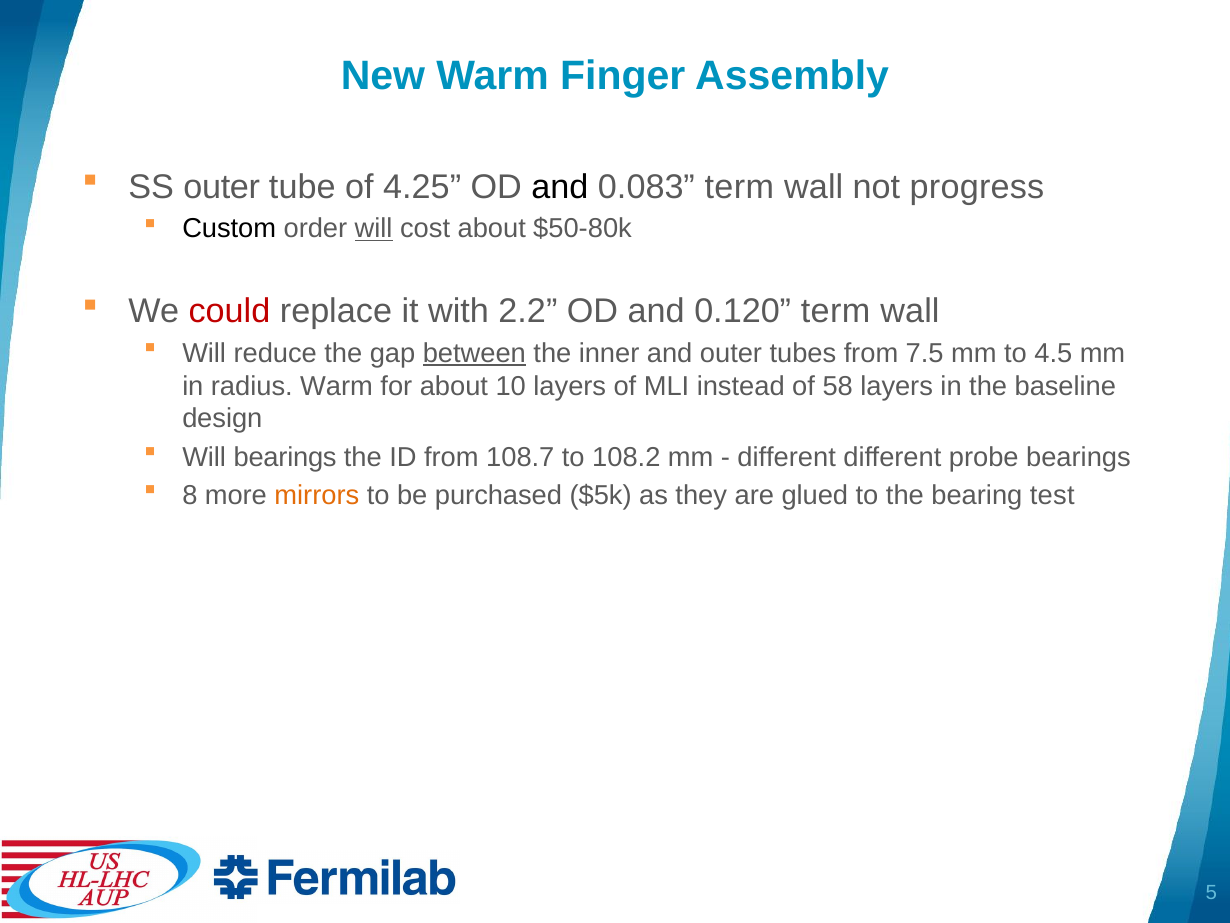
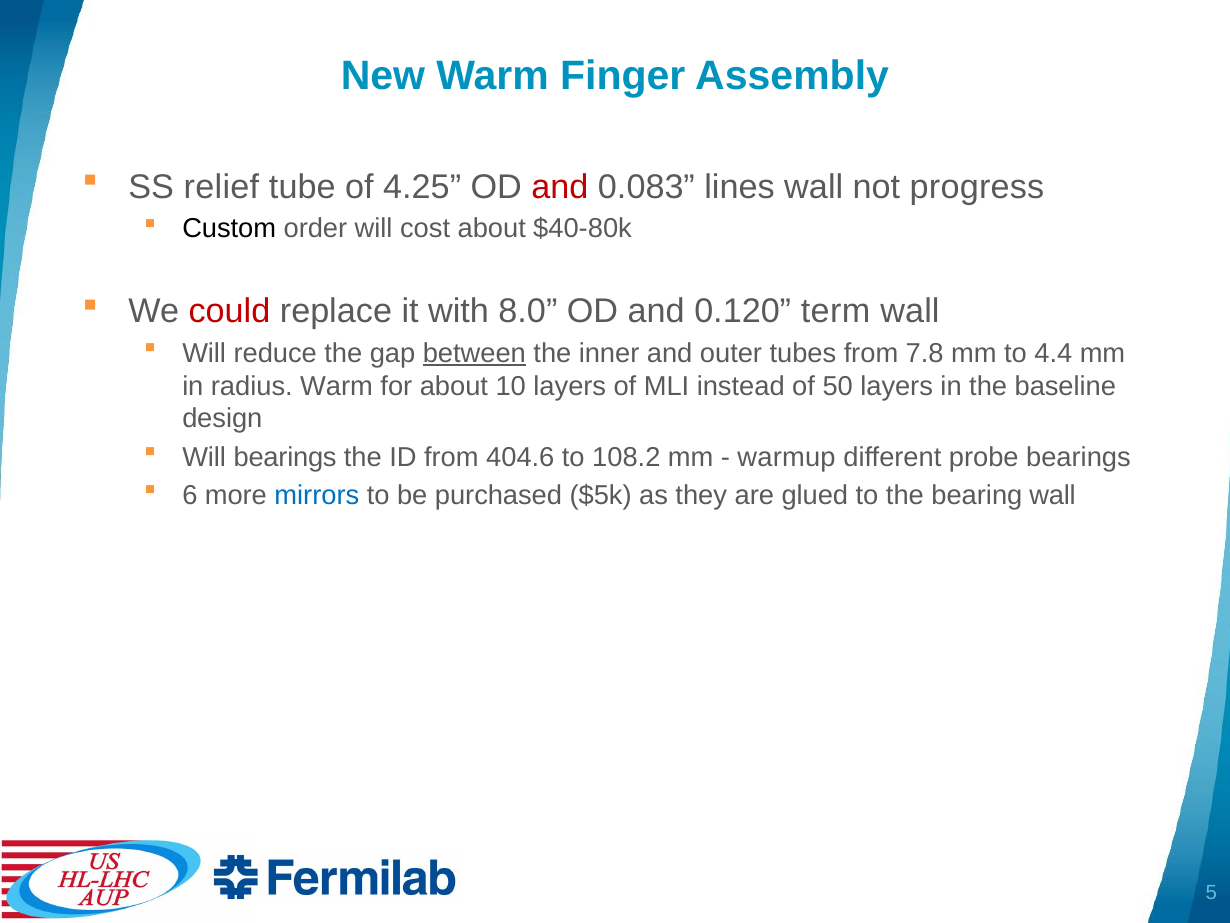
SS outer: outer -> relief (221, 187)
and colour: black -> red (560, 187)
0.083 term: term -> lines (739, 187)
will underline: present -> none (374, 229)
$50-80k: $50-80k -> $40-80k (583, 229)
2.2: 2.2 -> 8.0 (528, 311)
7.5: 7.5 -> 7.8 (925, 353)
4.5: 4.5 -> 4.4 (1053, 353)
58: 58 -> 50 (838, 386)
108.7: 108.7 -> 404.6 (520, 457)
different: different -> warmup (787, 457)
8: 8 -> 6 (190, 495)
mirrors colour: orange -> blue (317, 495)
bearing test: test -> wall (1053, 495)
